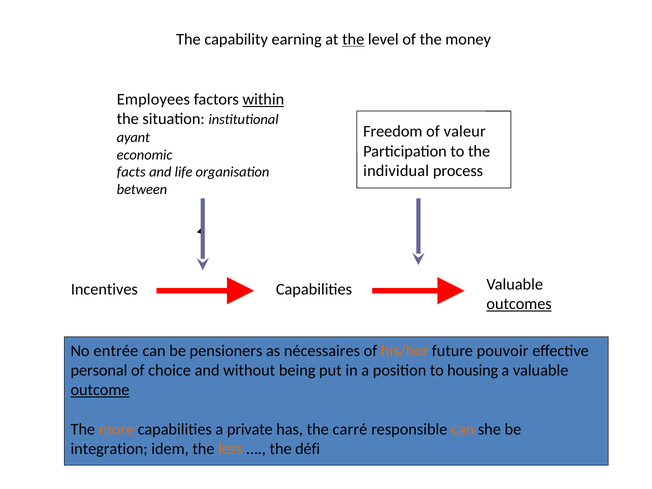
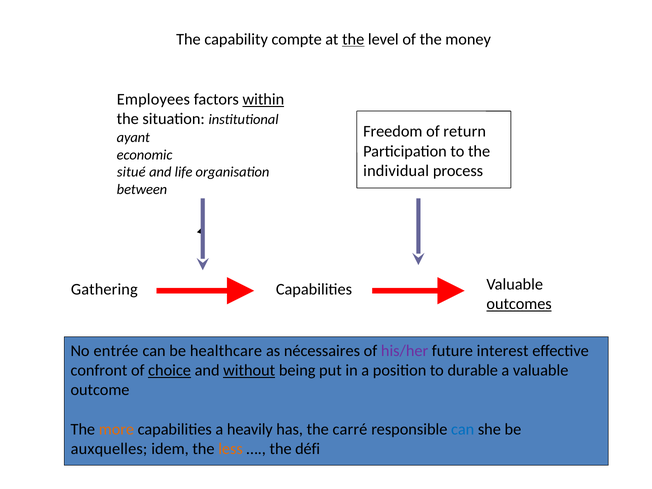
earning: earning -> compte (297, 39)
valeur: valeur -> return (465, 132)
facts: facts -> situé (131, 172)
Incentives: Incentives -> Gathering (104, 289)
pensioners: pensioners -> healthcare (226, 351)
his/her colour: orange -> purple (405, 351)
pouvoir: pouvoir -> interest (503, 351)
personal: personal -> confront (99, 371)
choice underline: none -> present (170, 371)
without underline: none -> present (249, 371)
housing: housing -> durable (473, 371)
outcome underline: present -> none (100, 390)
private: private -> heavily (250, 429)
can colour: orange -> blue (463, 429)
integration: integration -> auxquelles (109, 449)
